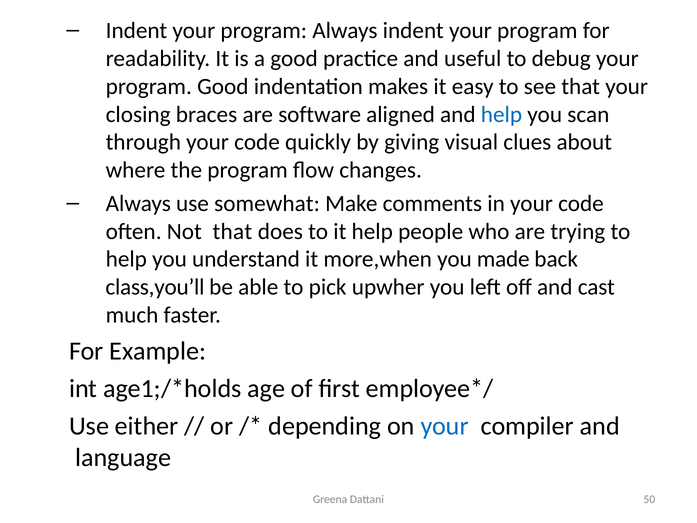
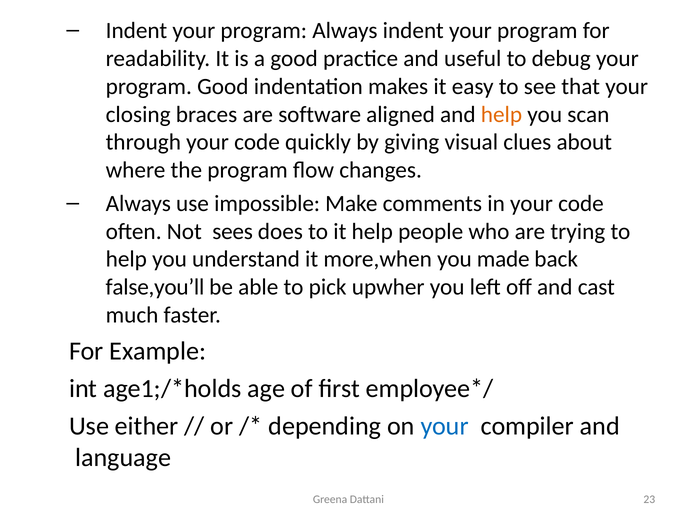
help colour: blue -> orange (501, 114)
somewhat: somewhat -> impossible (267, 203)
Not that: that -> sees (233, 231)
class,you’ll: class,you’ll -> false,you’ll (155, 287)
50: 50 -> 23 (649, 499)
